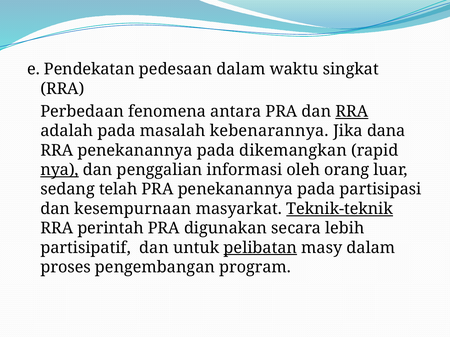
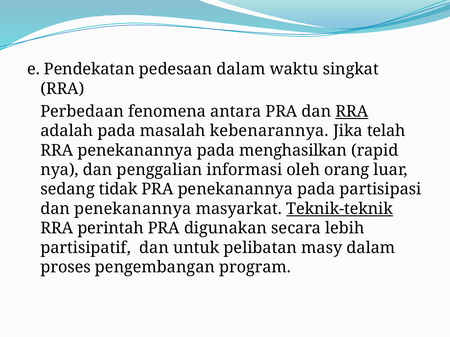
dana: dana -> telah (386, 131)
dikemangkan: dikemangkan -> menghasilkan (293, 151)
nya underline: present -> none (60, 170)
telah: telah -> tidak (118, 190)
dan kesempurnaan: kesempurnaan -> penekanannya (133, 209)
pelibatan underline: present -> none (260, 248)
